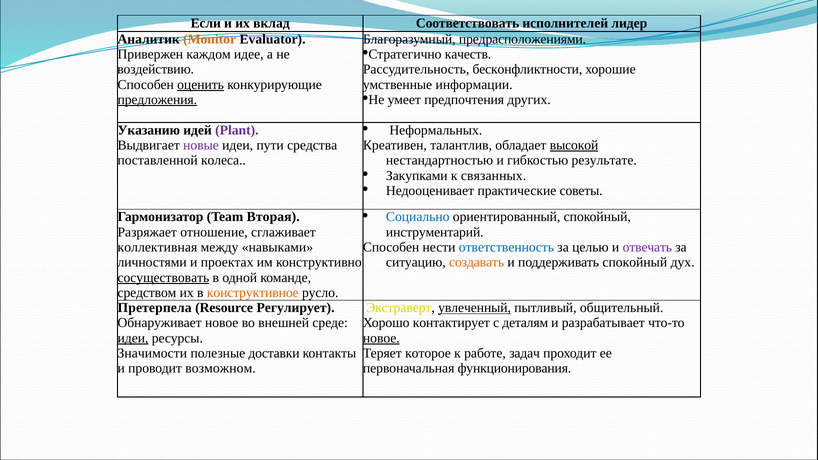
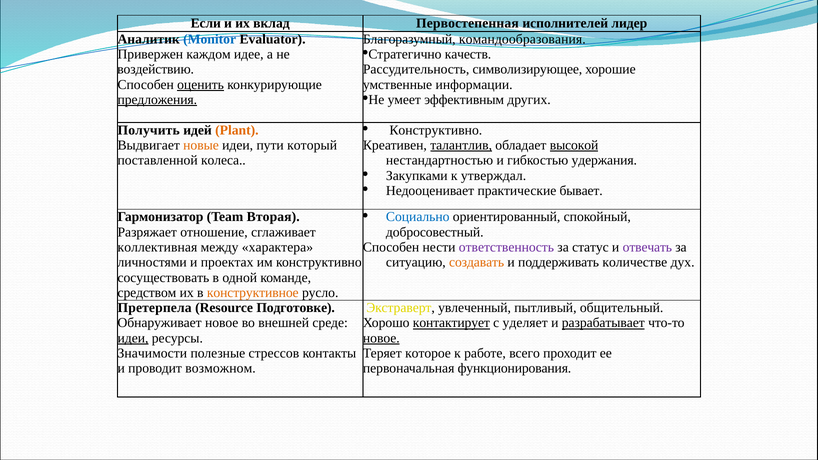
Соответствовать: Соответствовать -> Первостепенная (467, 23)
Monitor colour: orange -> blue (210, 39)
предрасположениями: предрасположениями -> командообразования (522, 39)
бесконфликтности: бесконфликтности -> символизирующее (527, 69)
предпочтения: предпочтения -> эффективным (464, 100)
Неформальных: Неформальных -> Конструктивно (436, 130)
Указанию: Указанию -> Получить (149, 130)
Plant colour: purple -> orange (237, 130)
новые colour: purple -> orange (201, 145)
средства: средства -> который (312, 145)
талантлив underline: none -> present (461, 145)
результате: результате -> удержания (604, 160)
связанных: связанных -> утверждал (494, 176)
советы: советы -> бывает (581, 191)
инструментарий: инструментарий -> добросовестный (435, 232)
навыками: навыками -> характера (277, 247)
ответственность colour: blue -> purple (506, 247)
целью: целью -> статус (590, 247)
поддерживать спокойный: спокойный -> количестве (635, 262)
сосуществовать underline: present -> none (163, 278)
Регулирует: Регулирует -> Подготовке (296, 308)
увлеченный underline: present -> none (475, 308)
контактирует underline: none -> present (451, 323)
деталям: деталям -> уделяет (525, 323)
разрабатывает underline: none -> present (603, 323)
доставки: доставки -> стрессов (274, 353)
задач: задач -> всего (525, 353)
